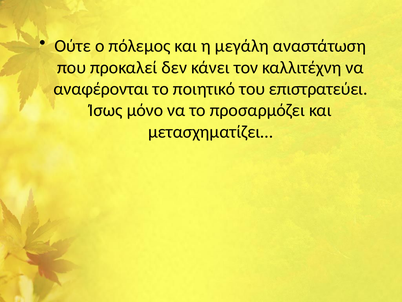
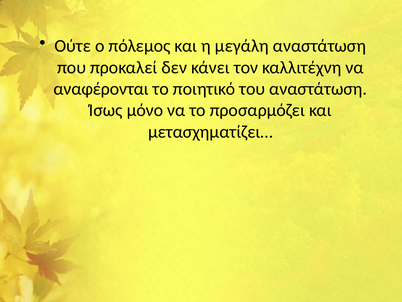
του επιστρατεύει: επιστρατεύει -> αναστάτωση (318, 89)
